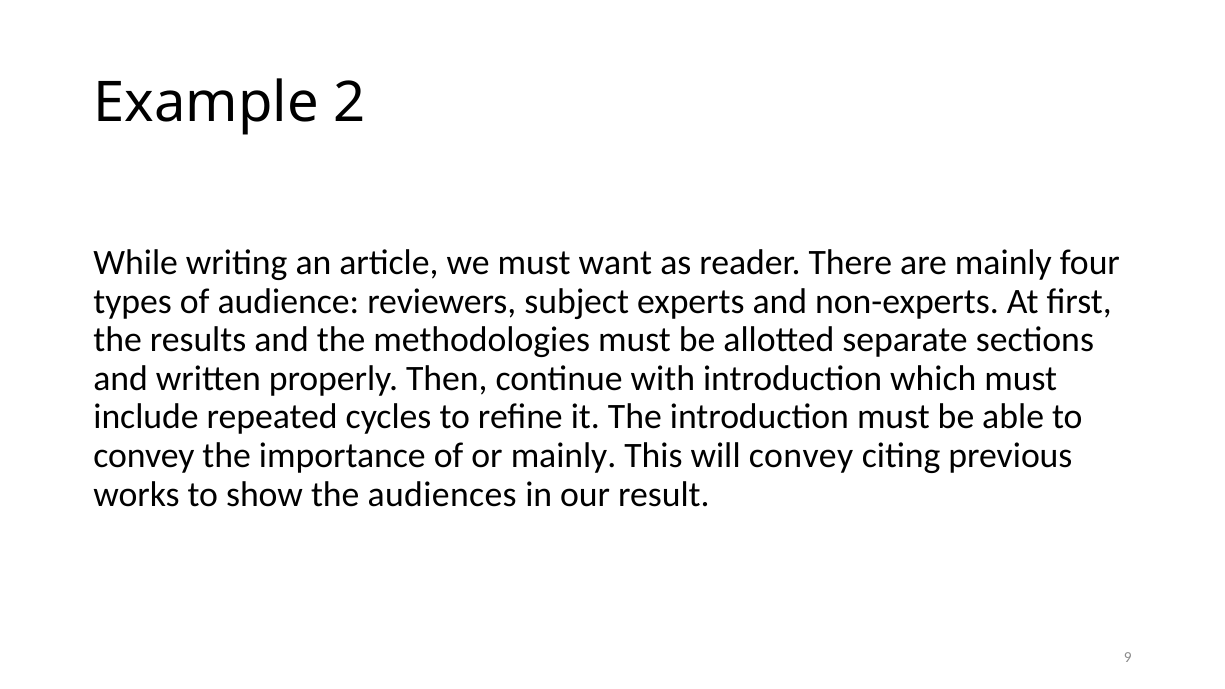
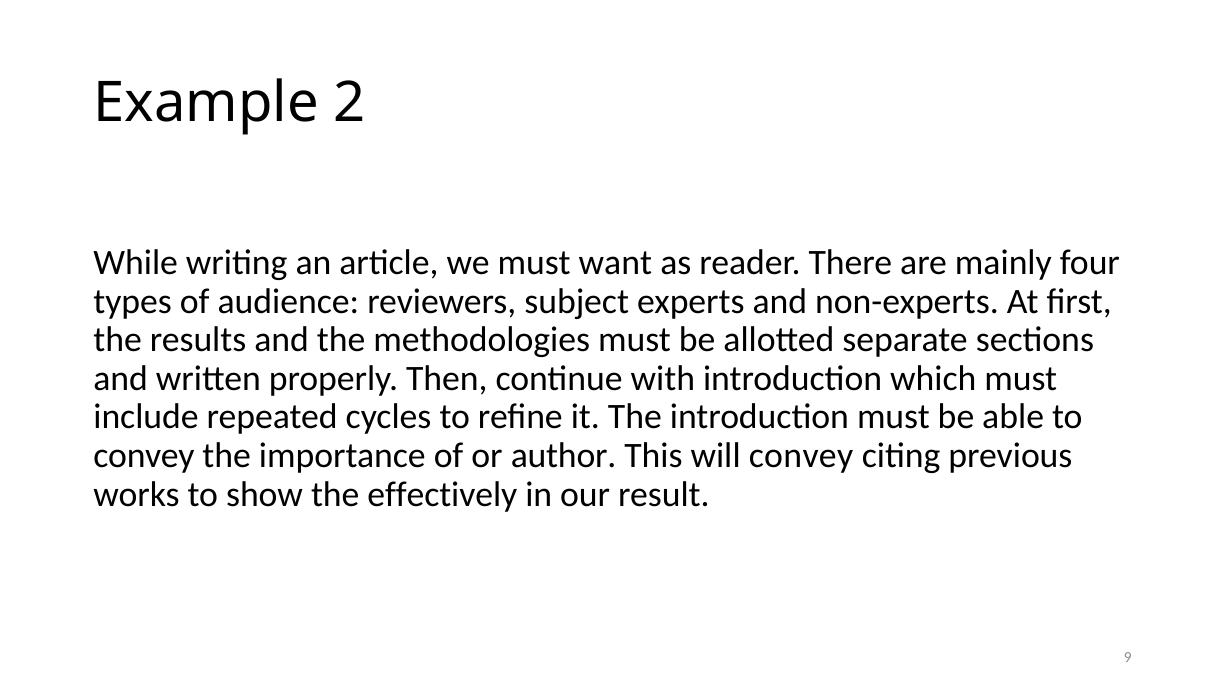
or mainly: mainly -> author (564, 456)
audiences: audiences -> effectively (442, 494)
